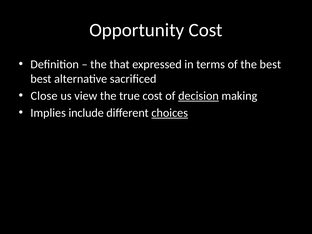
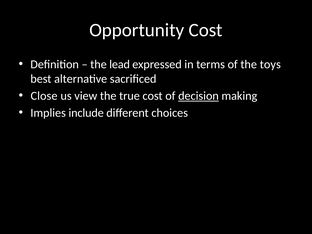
that: that -> lead (120, 64)
the best: best -> toys (270, 64)
choices underline: present -> none (170, 113)
